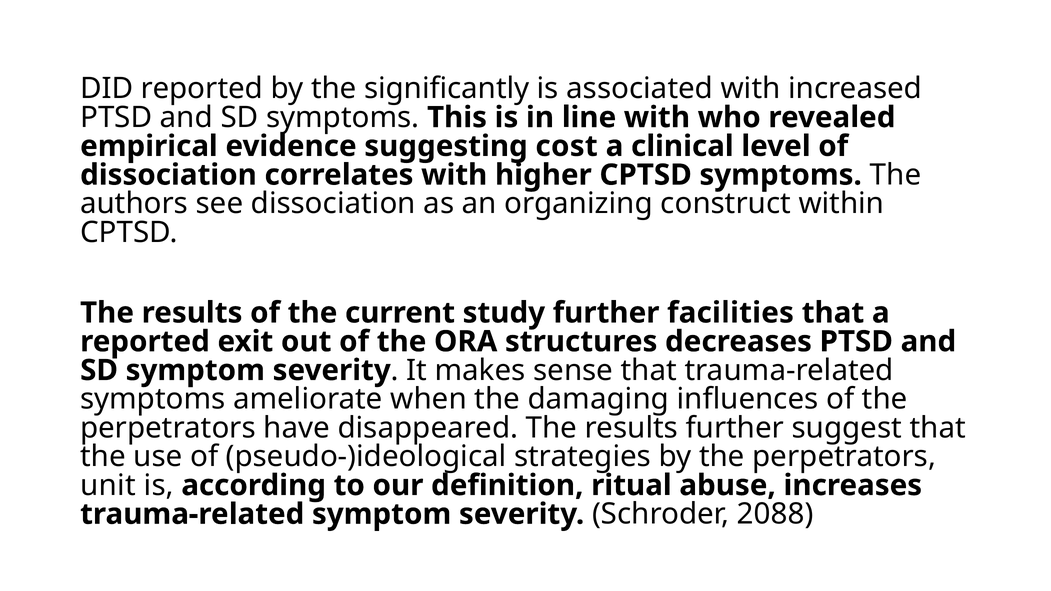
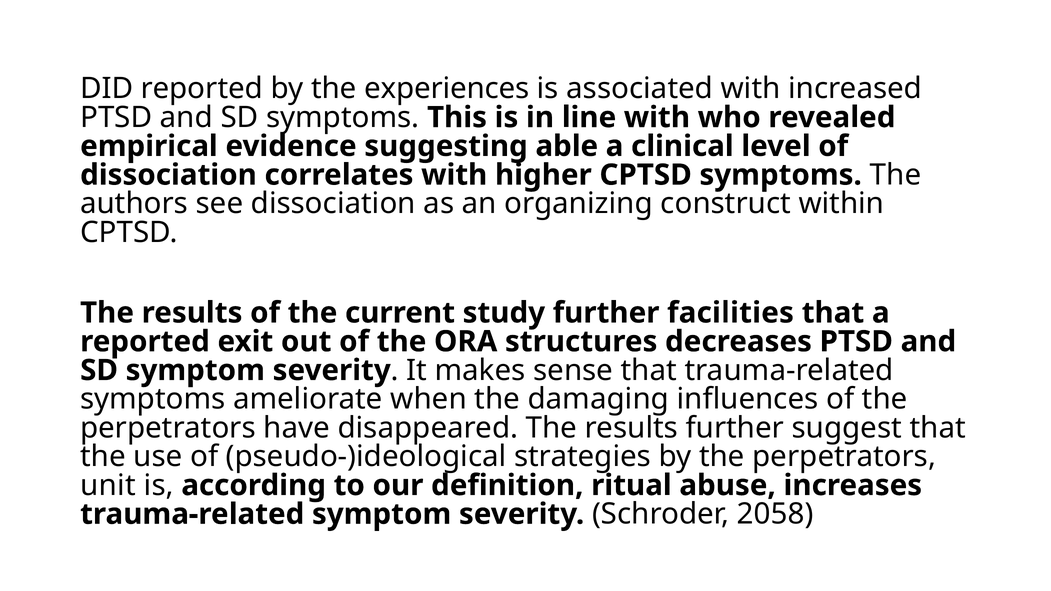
significantly: significantly -> experiences (447, 89)
cost: cost -> able (567, 146)
2088: 2088 -> 2058 (775, 514)
